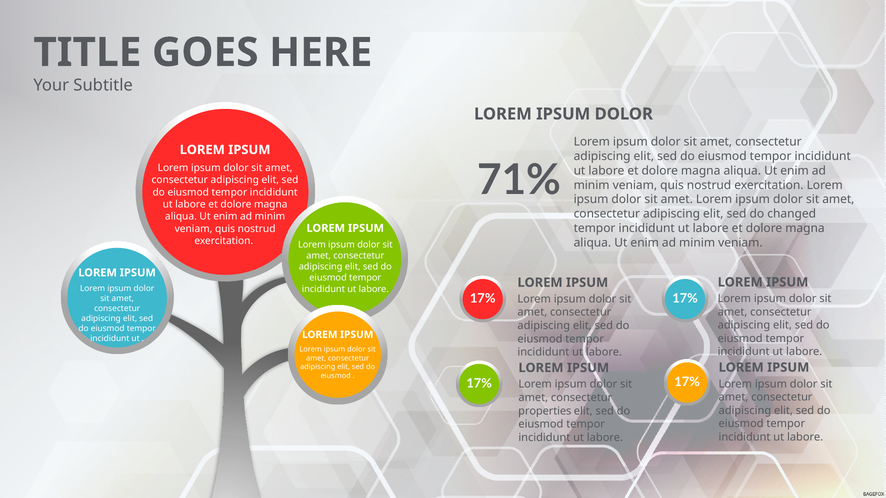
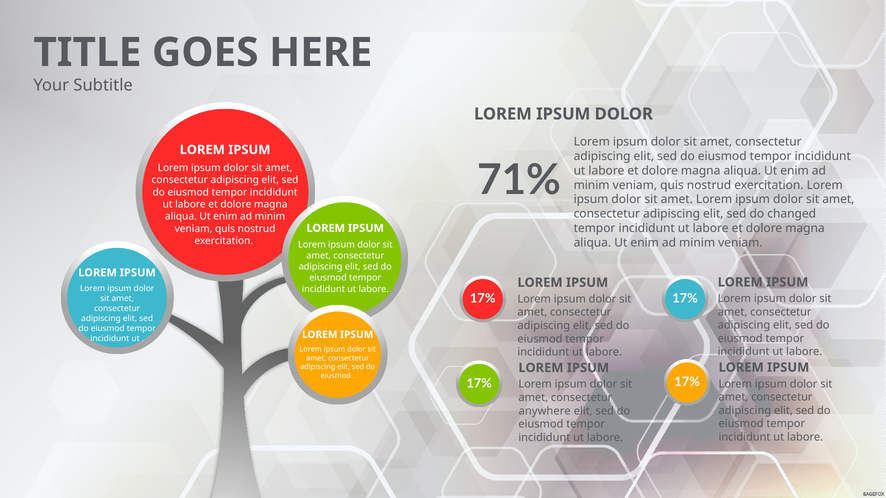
properties: properties -> anywhere (545, 411)
